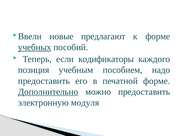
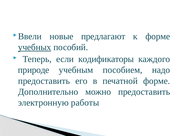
позиция: позиция -> природе (34, 70)
Дополнительно underline: present -> none (48, 92)
модуля: модуля -> работы (85, 102)
